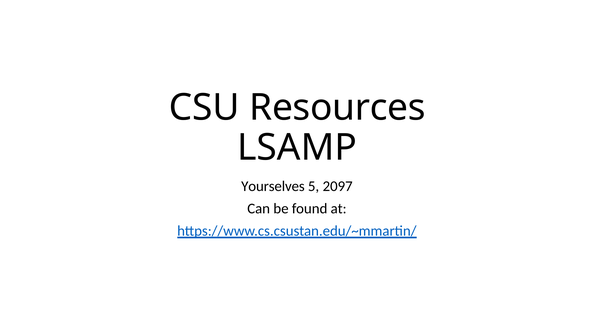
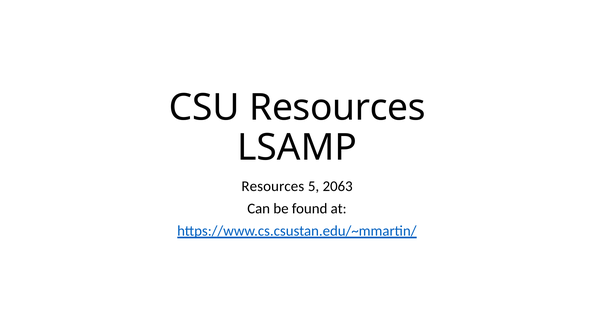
Yourselves: Yourselves -> Resources (273, 186)
2097: 2097 -> 2063 (338, 186)
